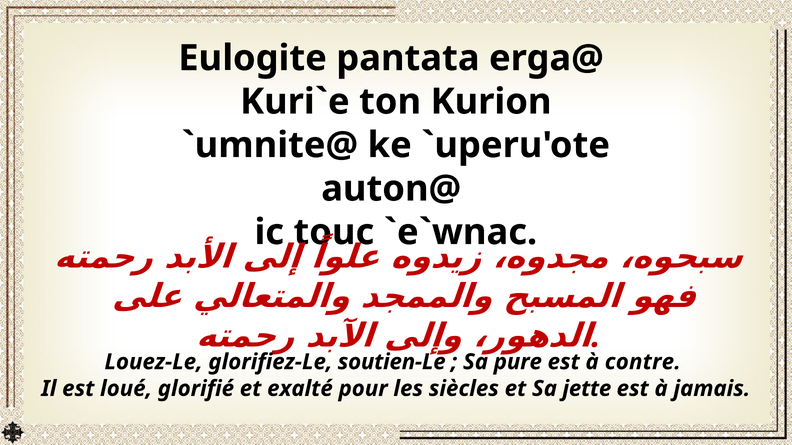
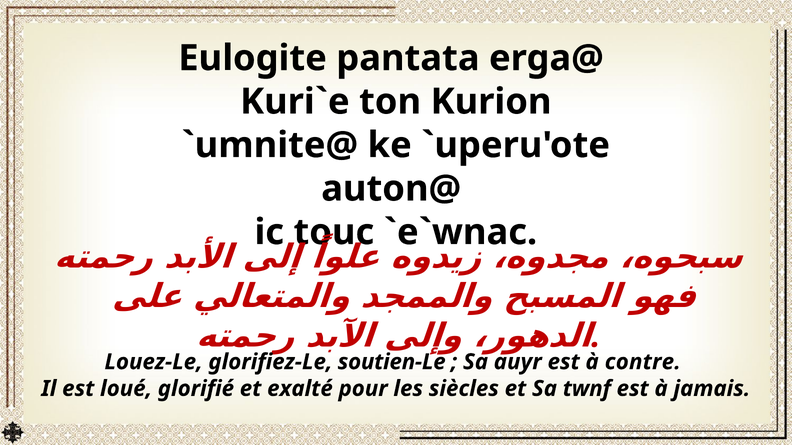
pure: pure -> auyr (518, 362)
jette: jette -> twnf (587, 389)
